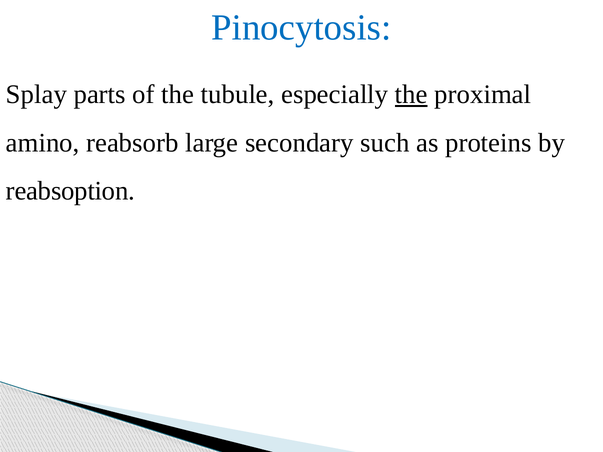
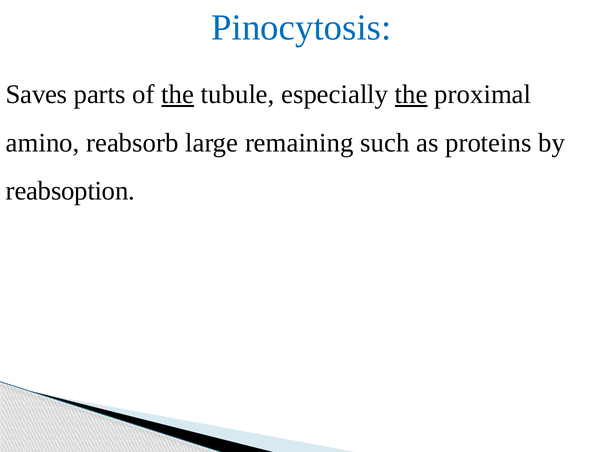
Splay: Splay -> Saves (37, 95)
the underline: none -> present (178, 95)
secondary: secondary -> remaining (299, 143)
